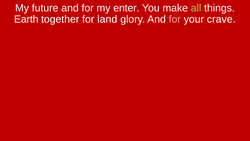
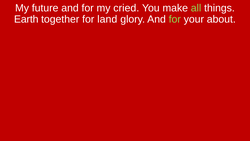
enter: enter -> cried (126, 8)
for colour: pink -> light green (175, 19)
crave: crave -> about (221, 19)
